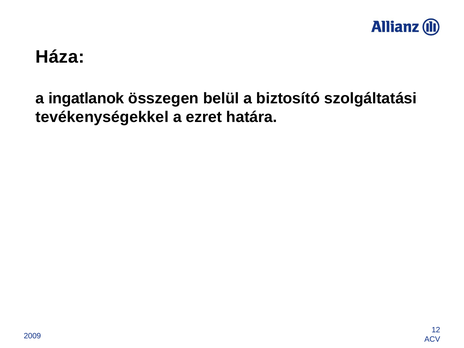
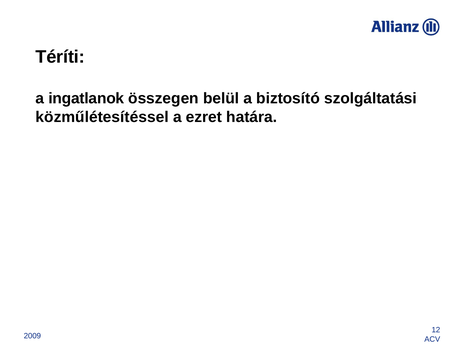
Háza: Háza -> Téríti (60, 57)
tevékenységekkel: tevékenységekkel -> közműlétesítéssel (102, 117)
